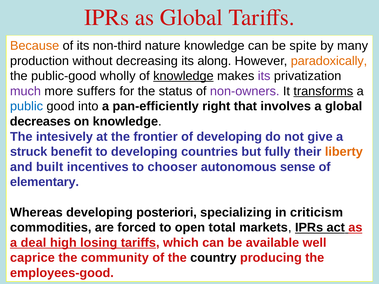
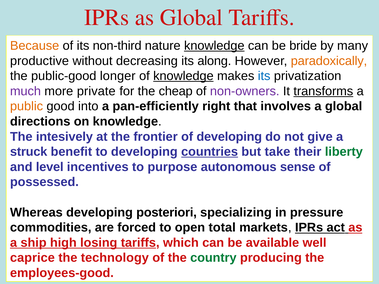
knowledge underline: none -> present (214, 46)
spite: spite -> bride (303, 46)
production: production -> productive (39, 61)
wholly: wholly -> longer (118, 76)
its colour: purple -> blue (264, 76)
suffers: suffers -> private (96, 91)
status: status -> cheap (176, 91)
public colour: blue -> orange (27, 106)
decreases: decreases -> directions (40, 122)
countries underline: none -> present (210, 152)
fully: fully -> take (277, 152)
liberty colour: orange -> green (344, 152)
built: built -> level (50, 167)
chooser: chooser -> purpose (172, 167)
elementary: elementary -> possessed (44, 182)
criticism: criticism -> pressure (317, 213)
deal: deal -> ship (34, 243)
community: community -> technology (115, 258)
country colour: black -> green (213, 258)
